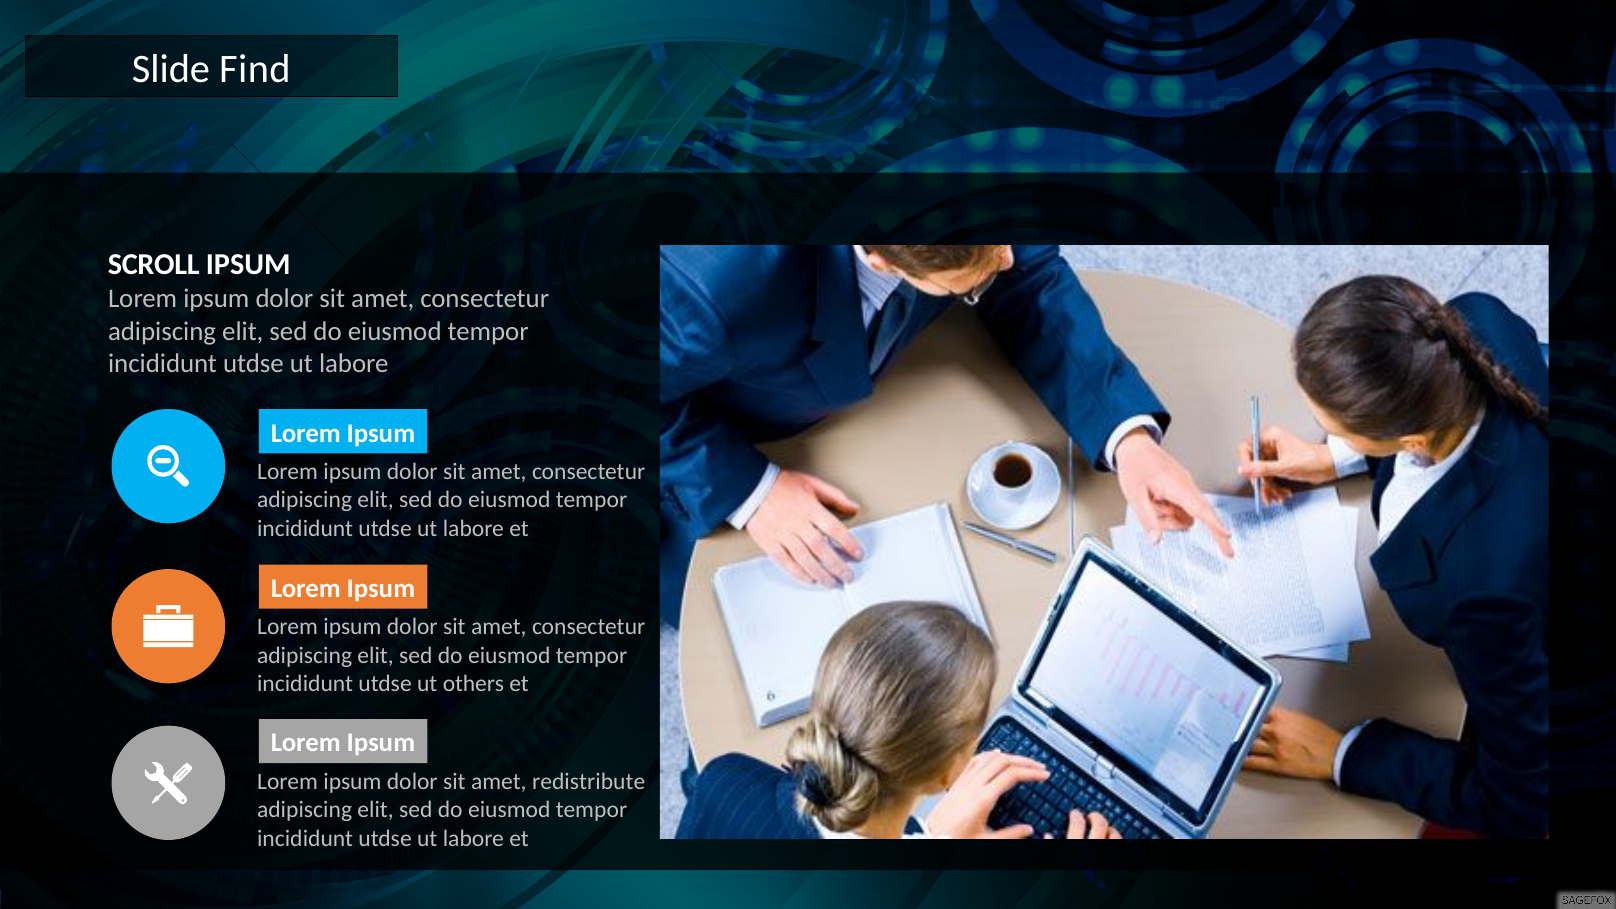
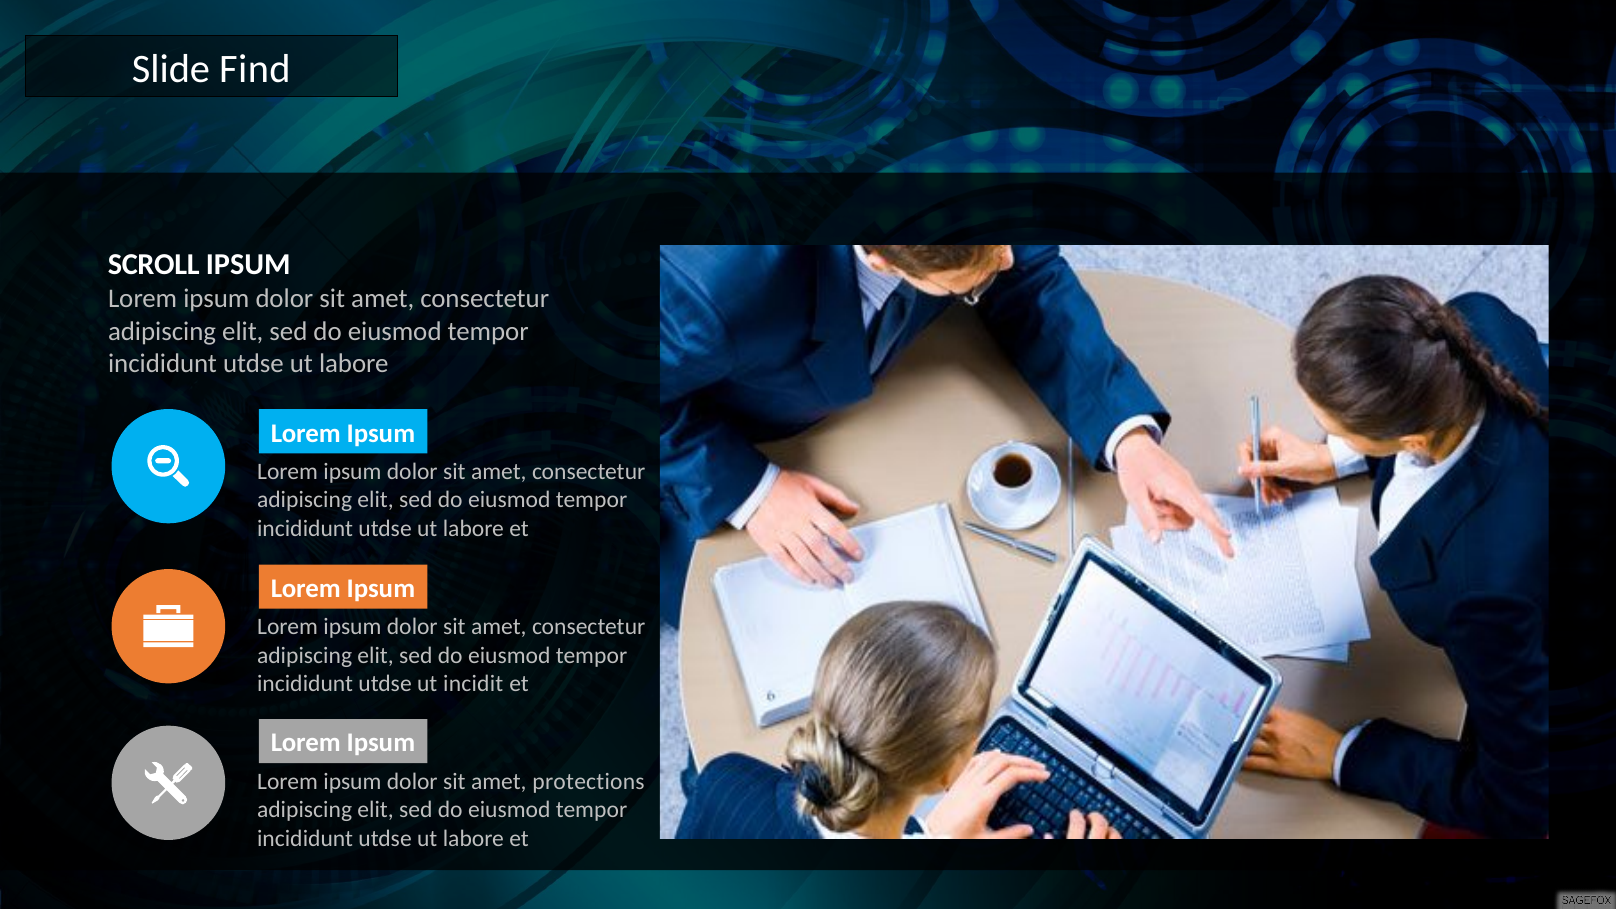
others: others -> incidit (473, 684)
redistribute: redistribute -> protections (589, 782)
